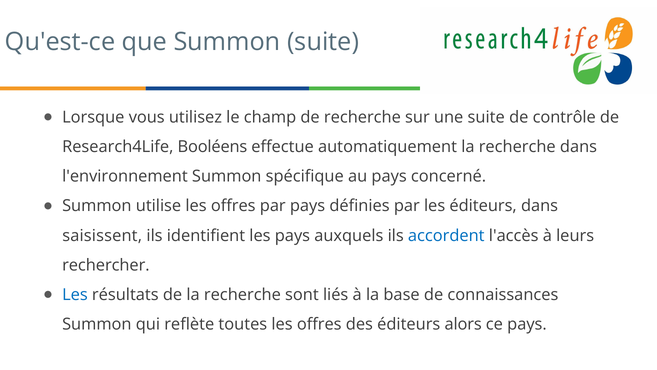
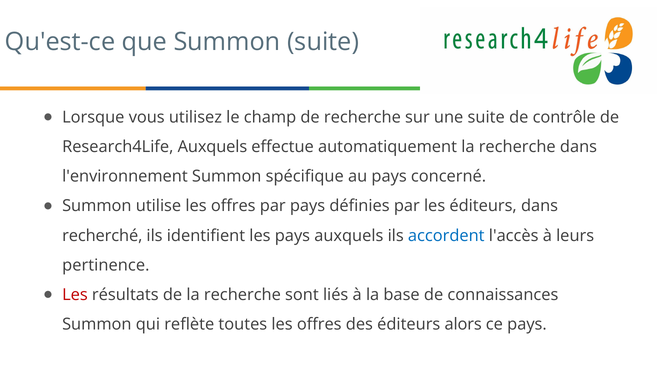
Research4Life Booléens: Booléens -> Auxquels (212, 147)
saisissent: saisissent -> recherché (102, 235)
rechercher: rechercher -> pertinence (106, 265)
Les colour: blue -> red (75, 294)
